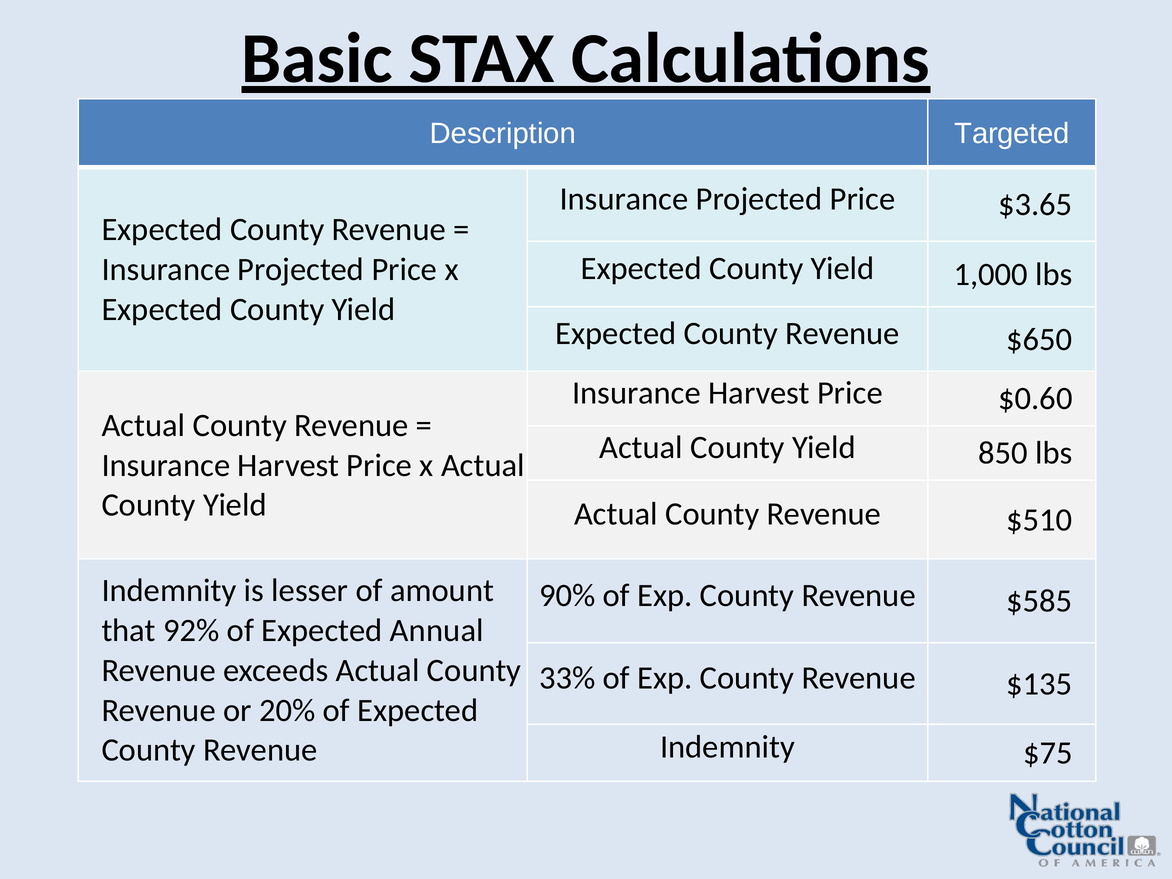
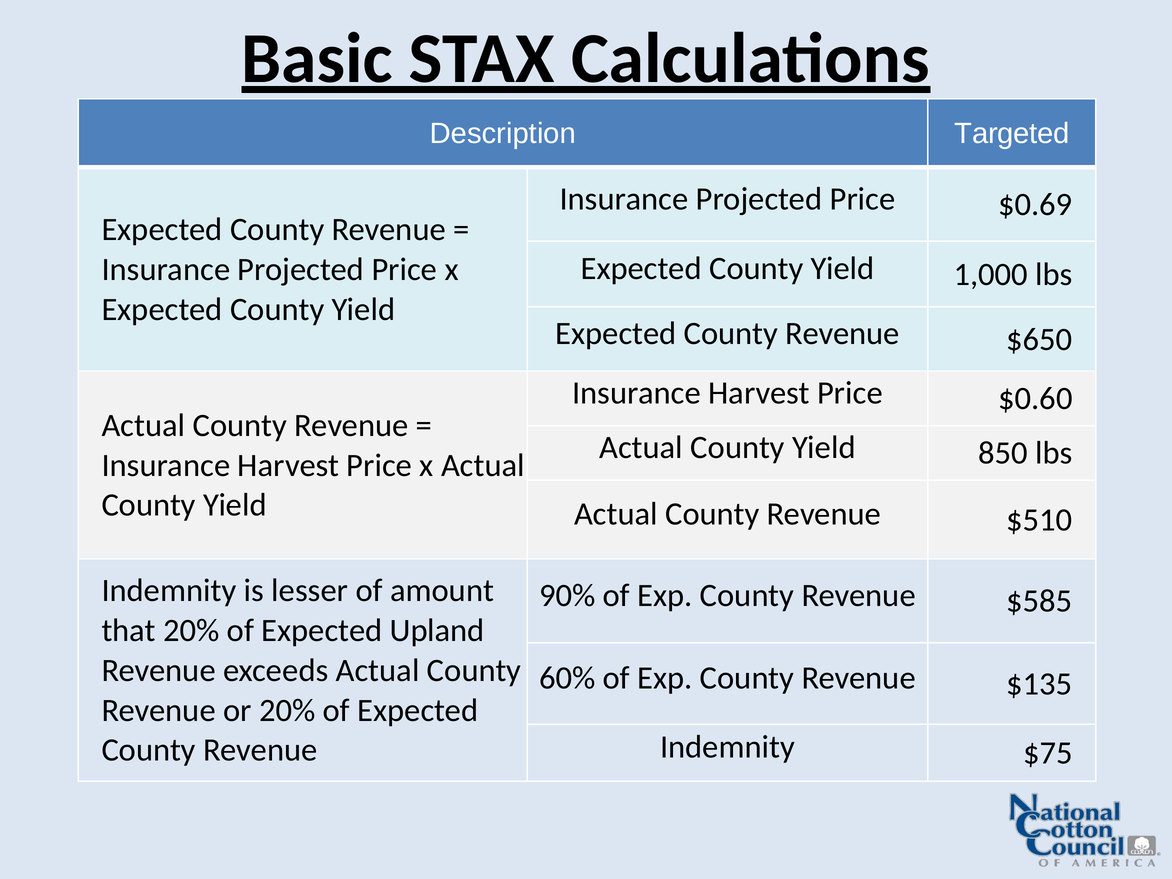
$3.65: $3.65 -> $0.69 (1035, 205)
that 92%: 92% -> 20% (191, 631)
Annual: Annual -> Upland (437, 631)
33%: 33% -> 60% (567, 678)
